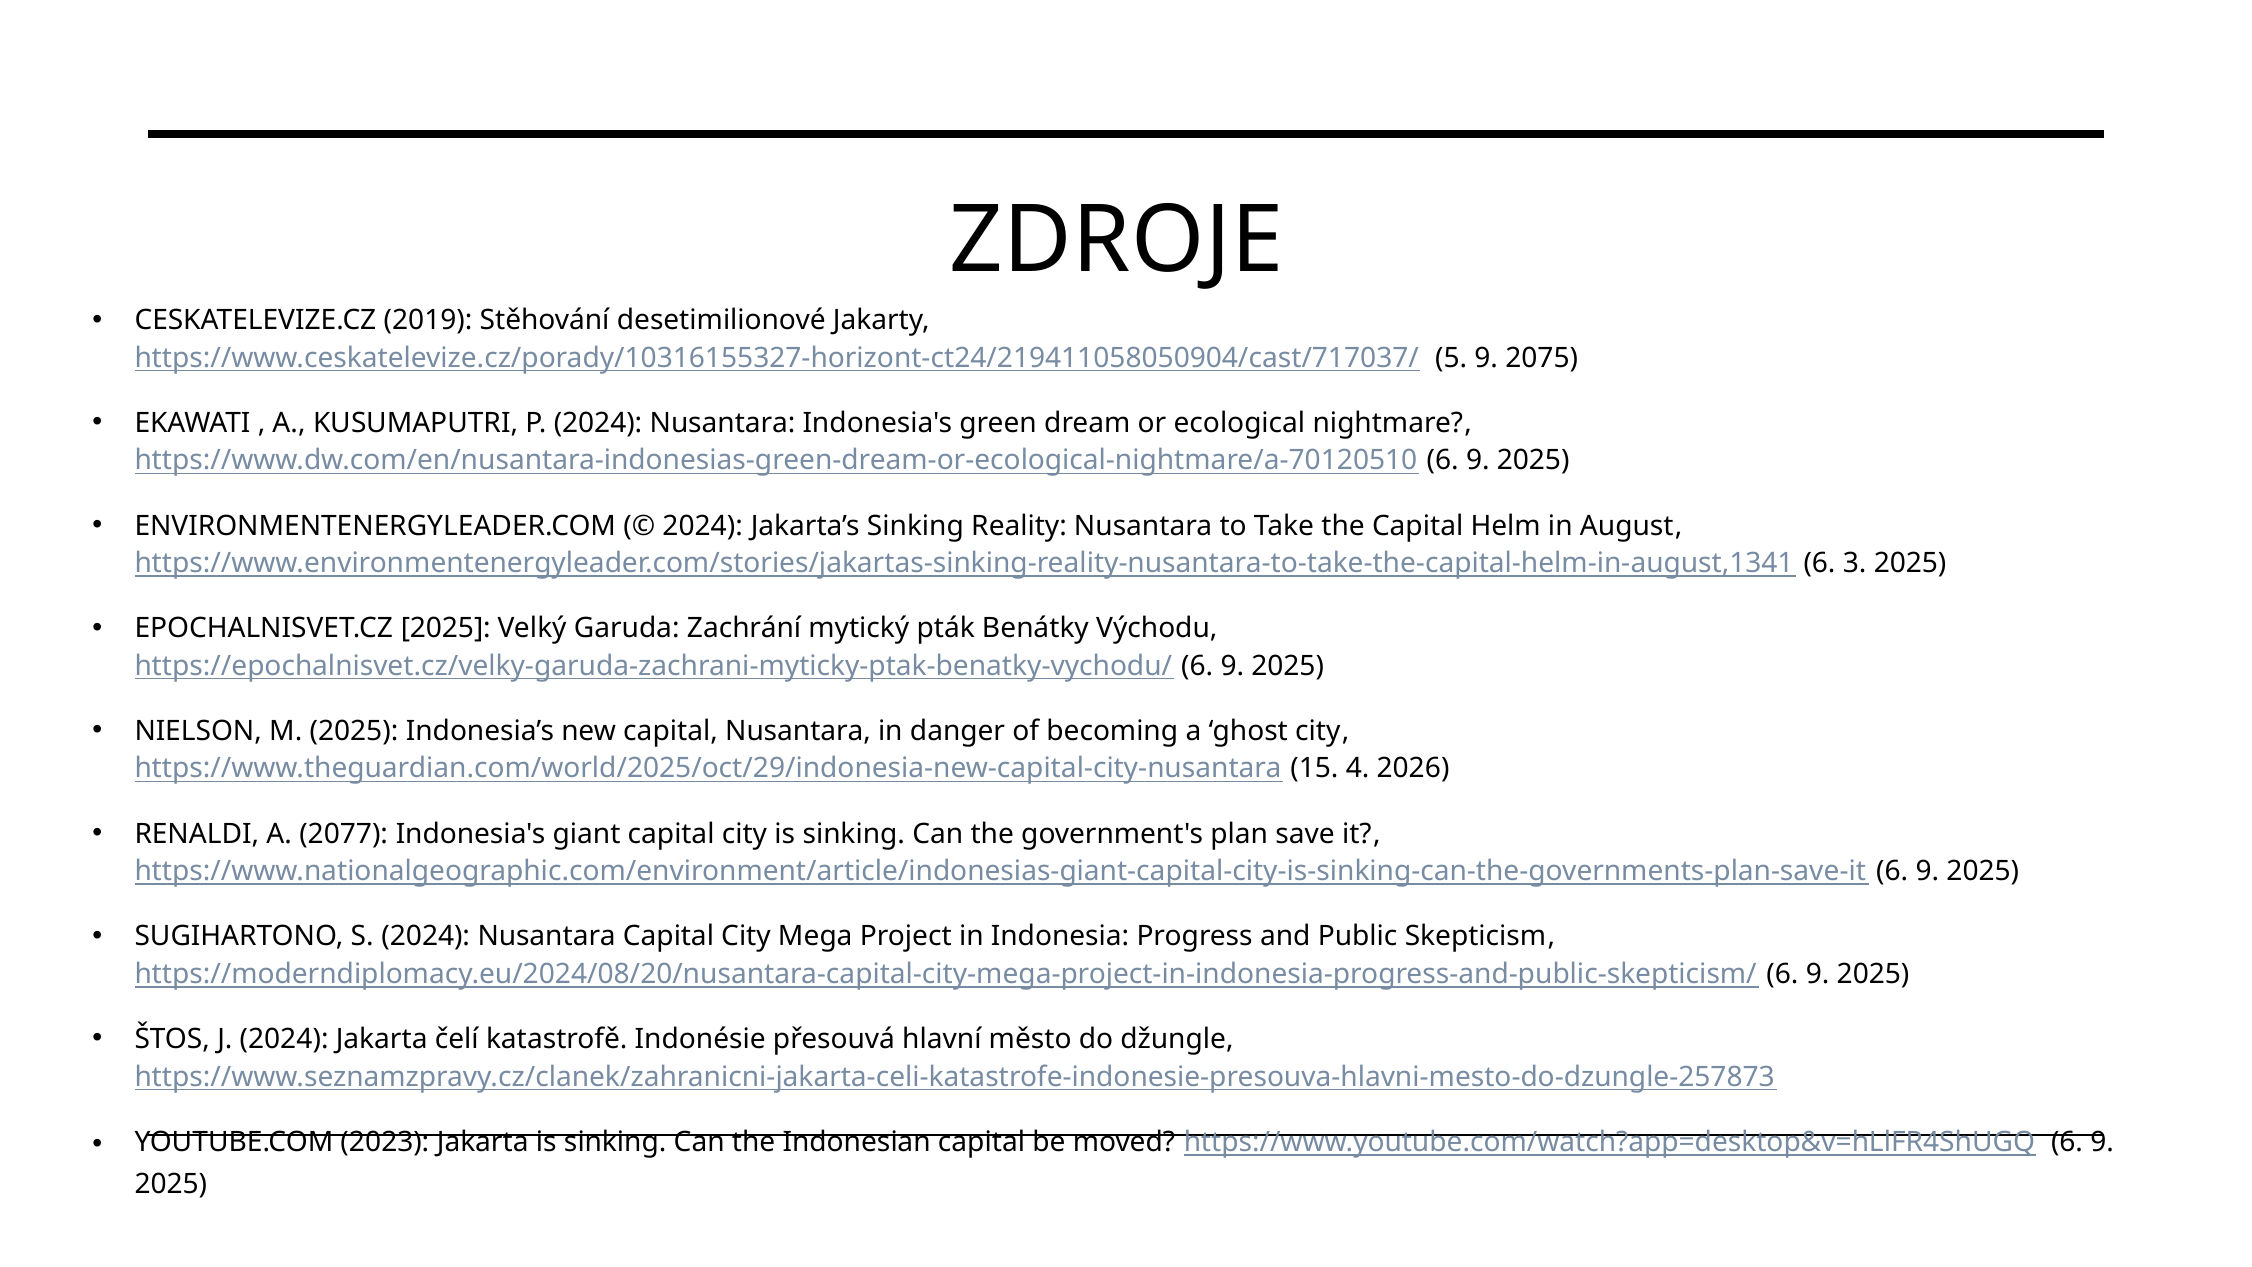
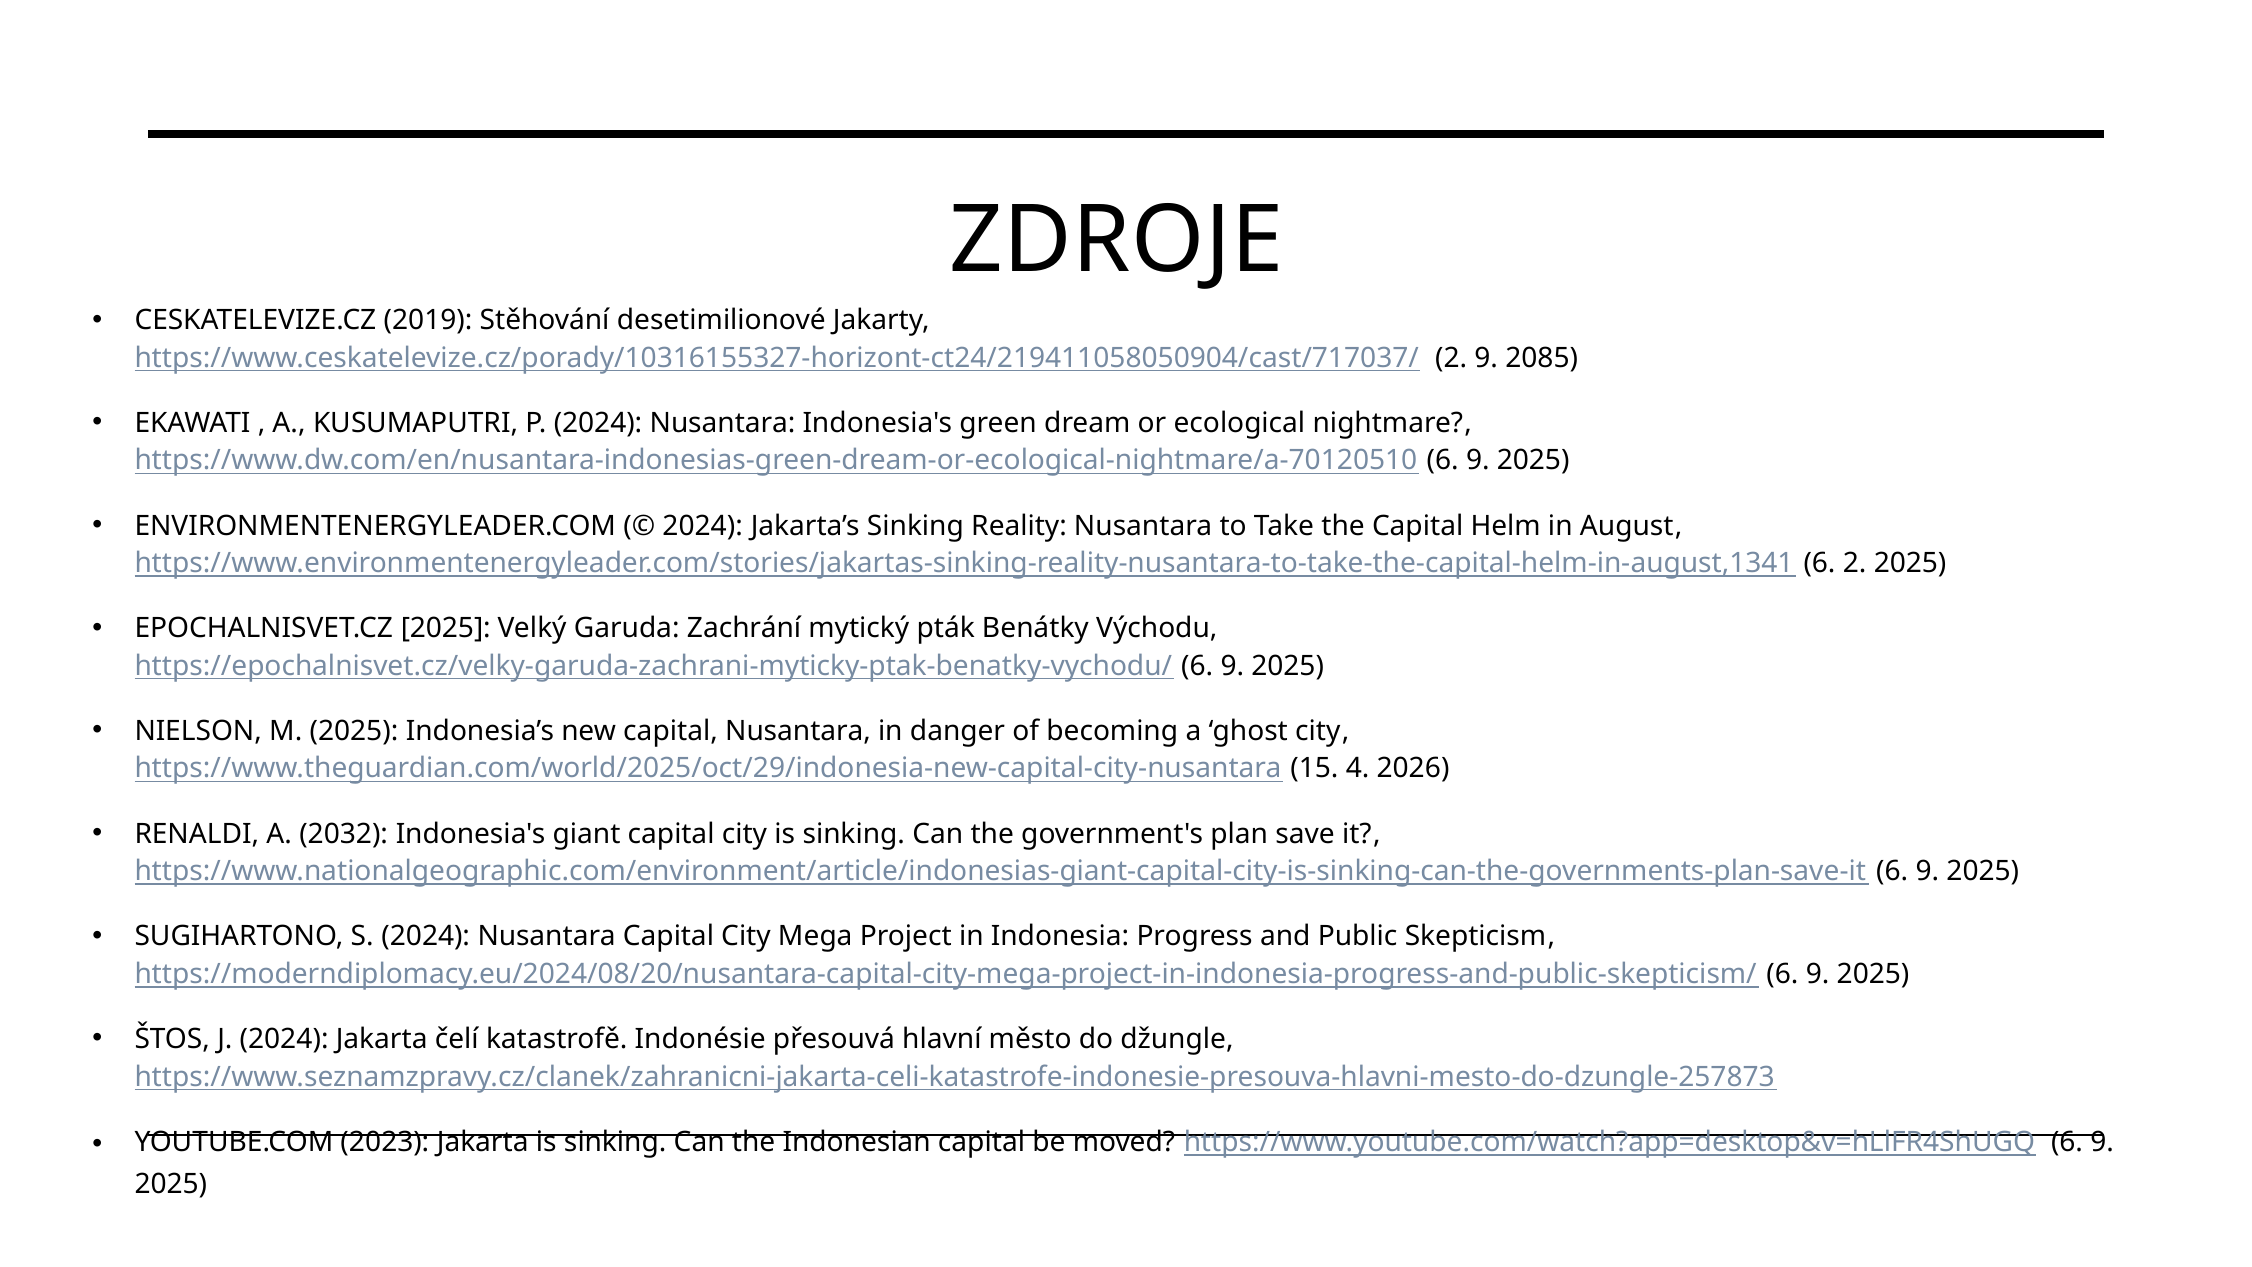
https://www.ceskatelevize.cz/porady/10316155327-horizont-ct24/219411058050904/cast/717037/ 5: 5 -> 2 (1451, 358)
2075: 2075 -> 2085 (1542, 358)
6 3: 3 -> 2 (1855, 563)
2077: 2077 -> 2032 (344, 834)
